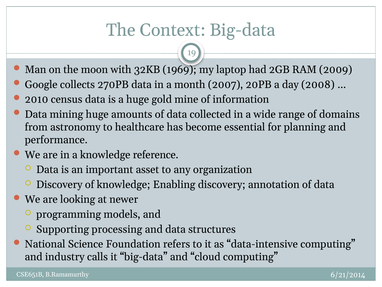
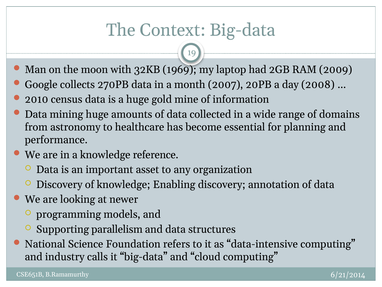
processing: processing -> parallelism (117, 229)
